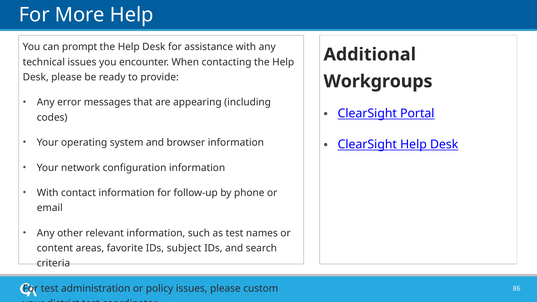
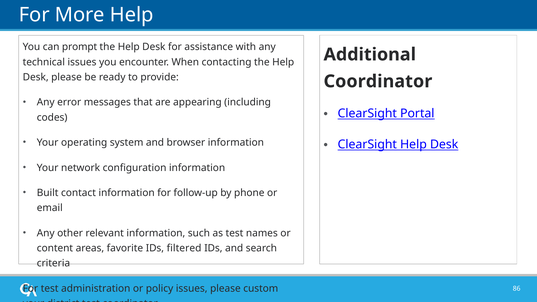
Workgroups: Workgroups -> Coordinator (378, 81)
With: With -> Built (48, 193)
subject: subject -> filtered (184, 248)
